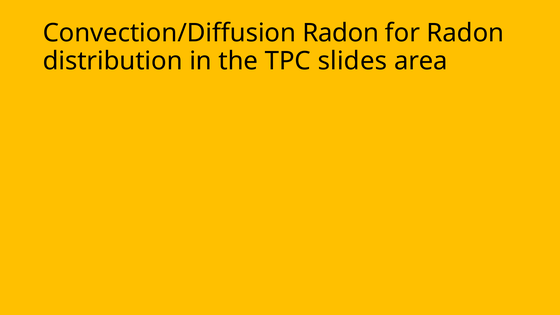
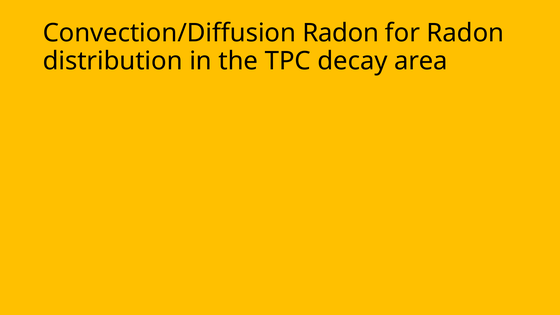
slides: slides -> decay (352, 61)
